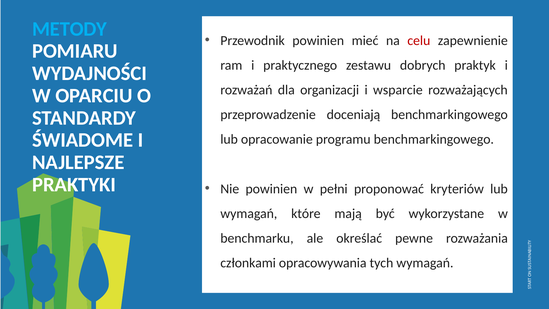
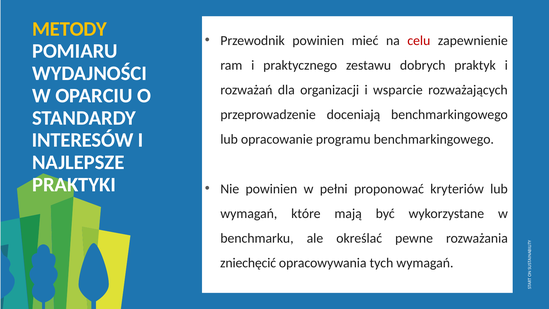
METODY colour: light blue -> yellow (70, 29)
ŚWIADOME: ŚWIADOME -> INTERESÓW (83, 140)
członkami: członkami -> zniechęcić (248, 263)
